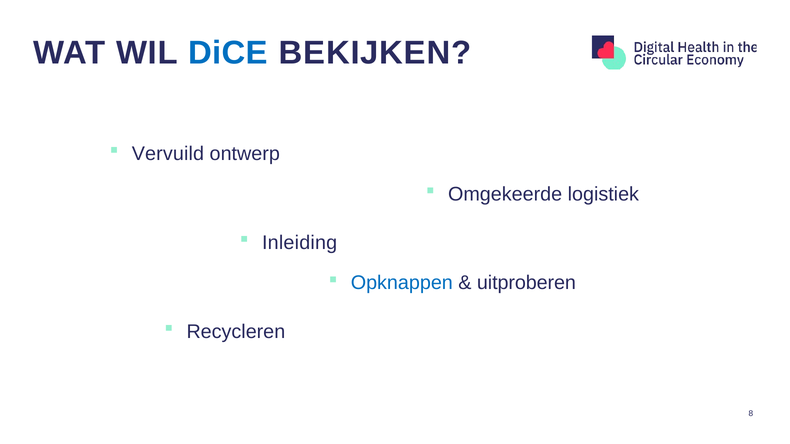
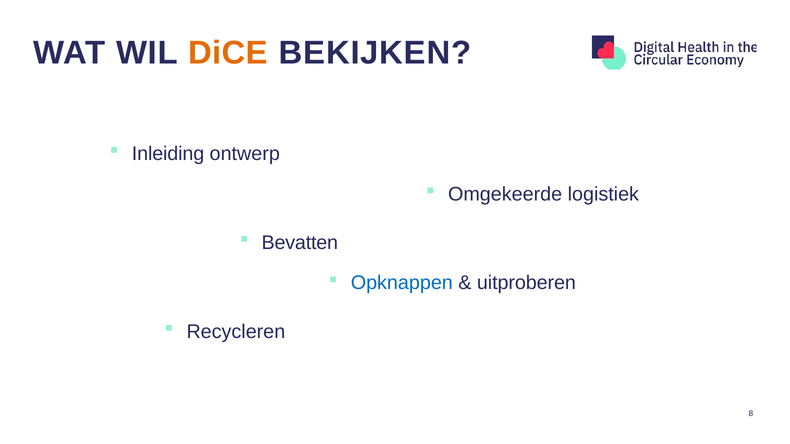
DiCE colour: blue -> orange (228, 53)
Vervuild: Vervuild -> Inleiding (168, 154)
Inleiding: Inleiding -> Bevatten (300, 243)
